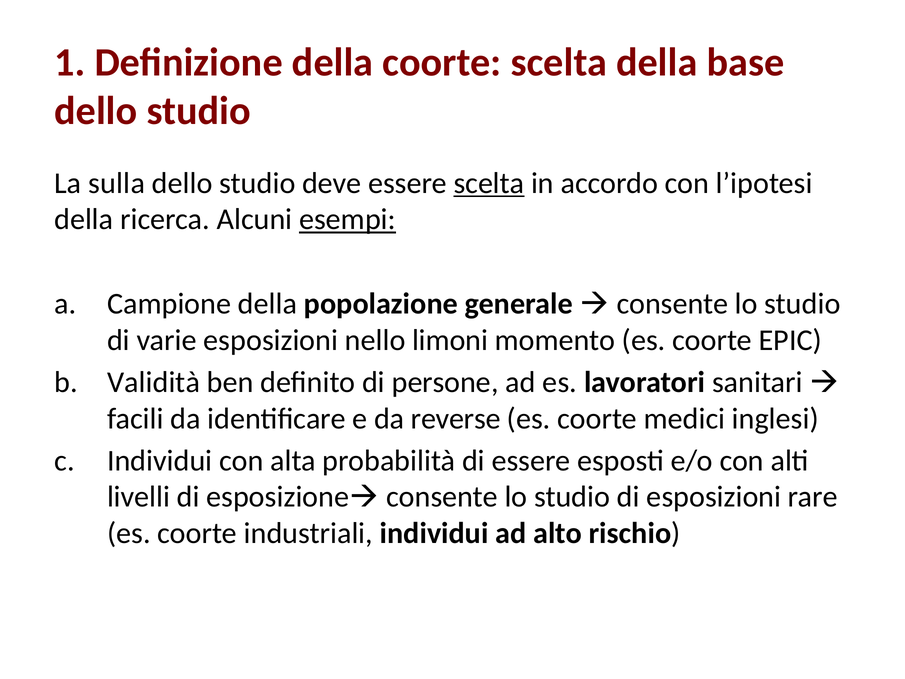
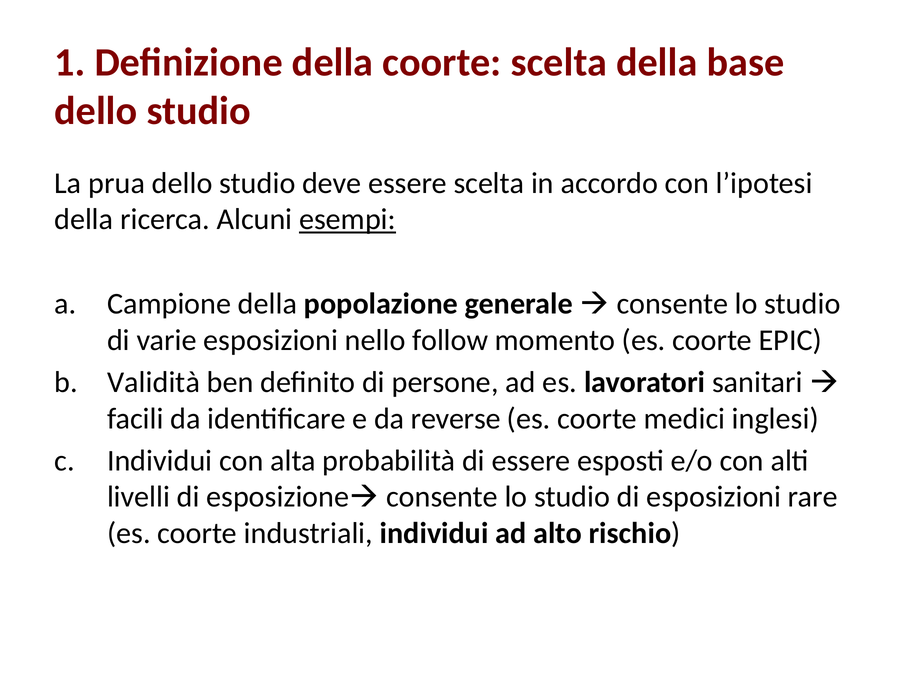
sulla: sulla -> prua (117, 183)
scelta underline: present -> none (489, 183)
limoni: limoni -> follow (450, 340)
